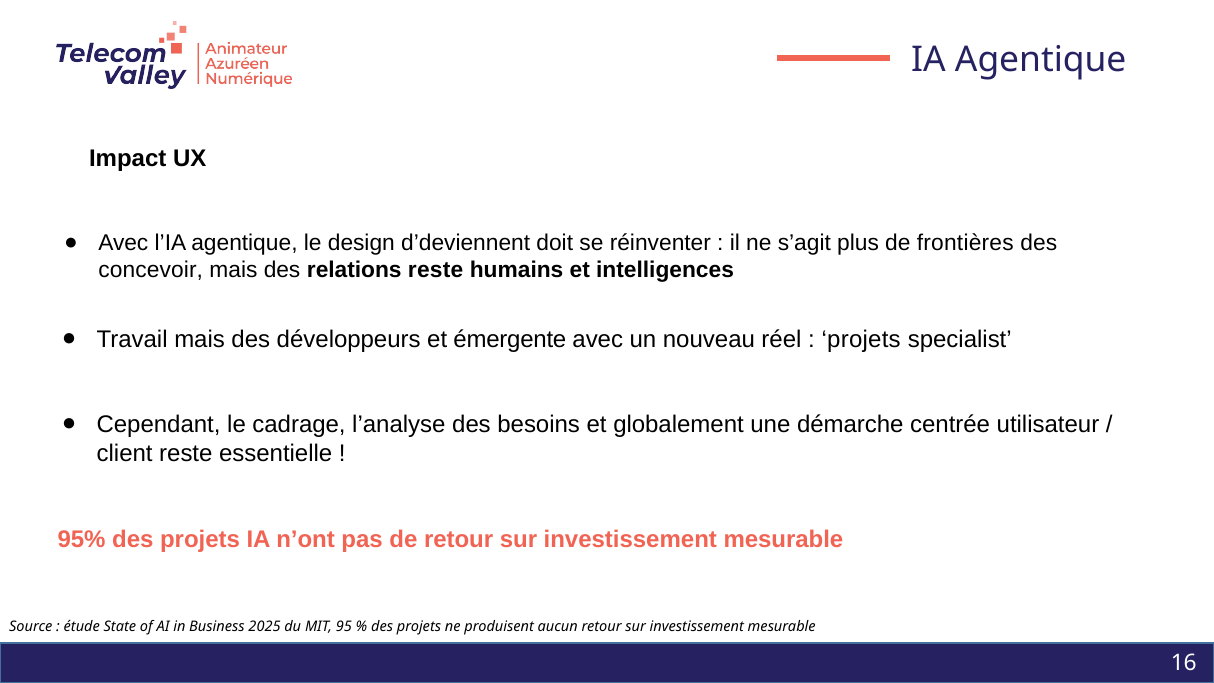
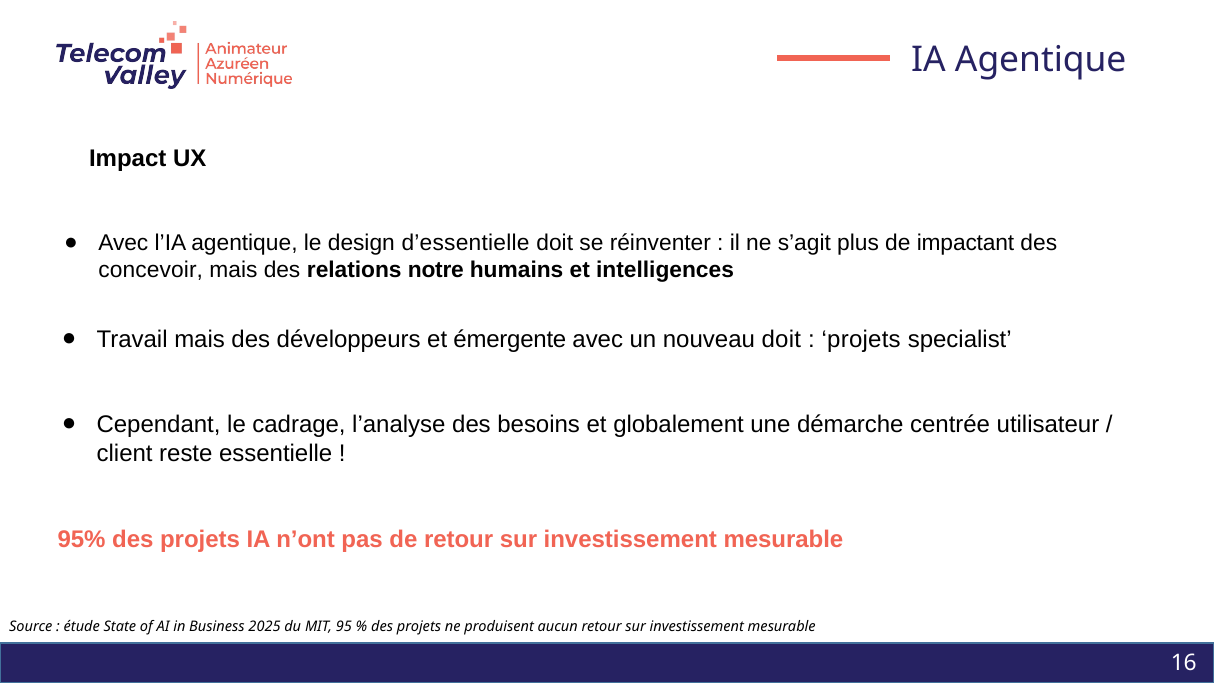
d’deviennent: d’deviennent -> d’essentielle (466, 243)
frontières: frontières -> impactant (966, 243)
relations reste: reste -> notre (436, 270)
nouveau réel: réel -> doit (781, 339)
